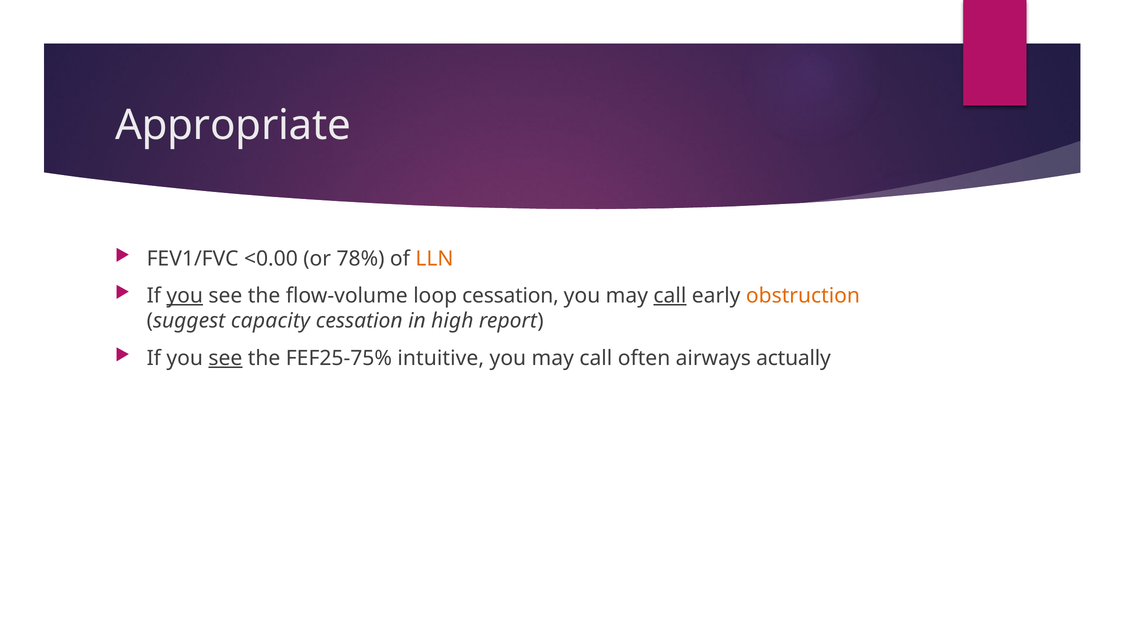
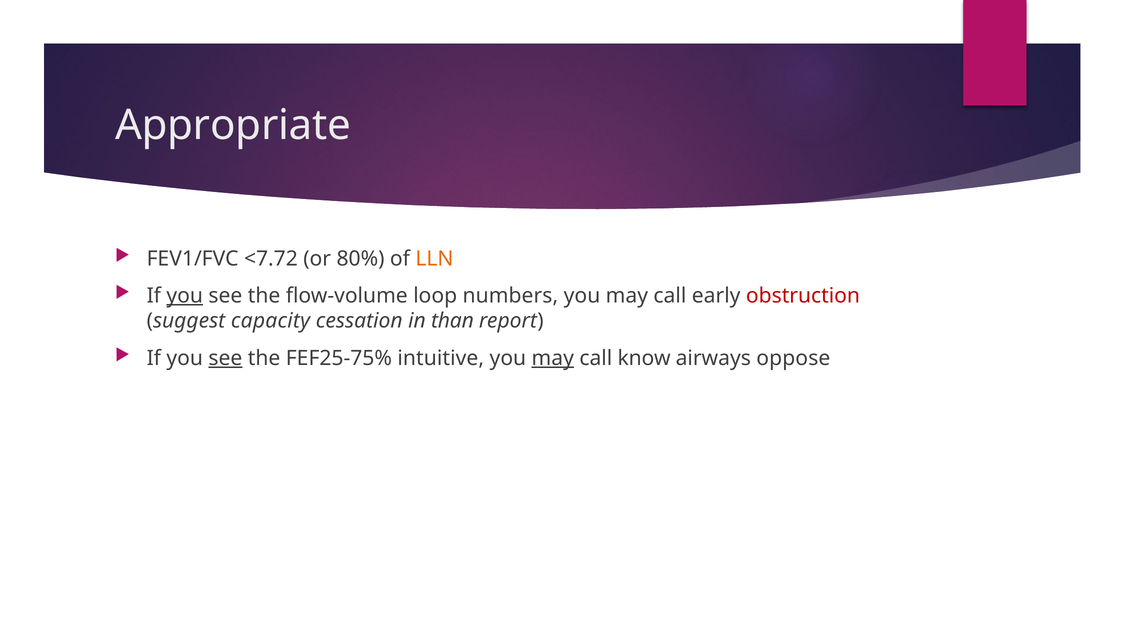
<0.00: <0.00 -> <7.72 (271, 259)
78%: 78% -> 80% (361, 259)
loop cessation: cessation -> numbers (510, 296)
call underline: present -> none (670, 296)
obstruction colour: orange -> red (803, 296)
high: high -> than (452, 321)
may underline: none -> present (553, 358)
often: often -> know (644, 358)
actually: actually -> oppose (793, 358)
